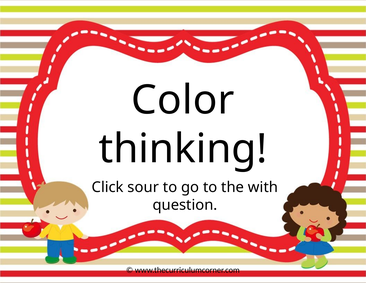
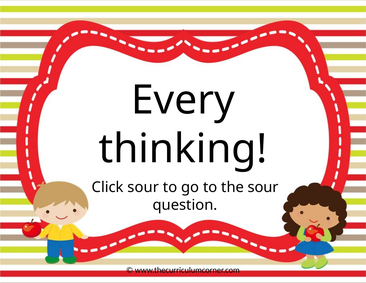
Color: Color -> Every (183, 100)
the with: with -> sour (263, 187)
